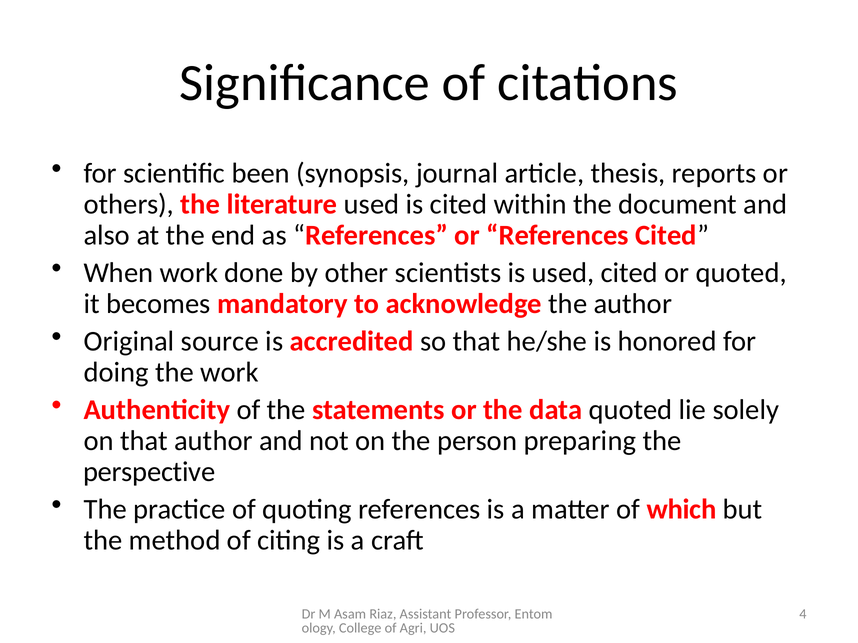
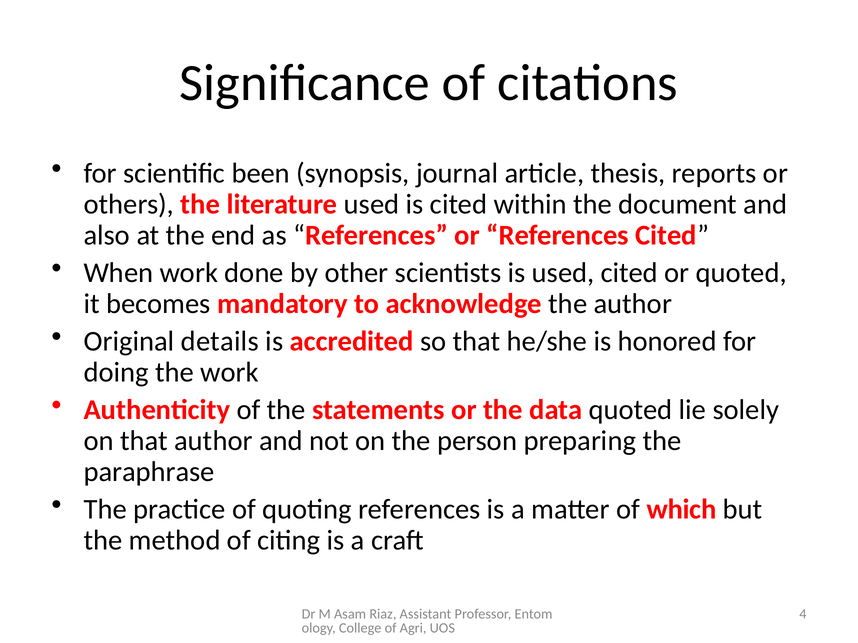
source: source -> details (220, 342)
perspective: perspective -> paraphrase (149, 472)
